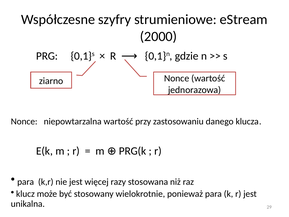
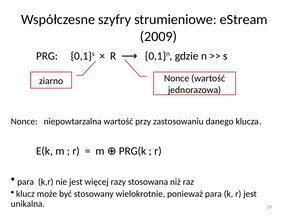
2000: 2000 -> 2009 (158, 36)
